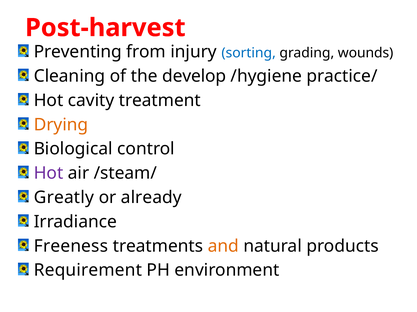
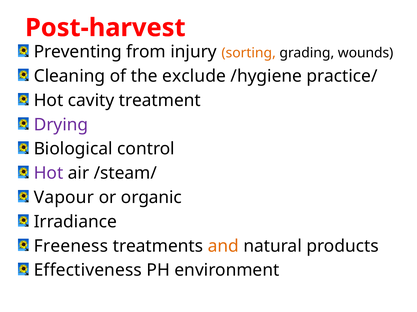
sorting colour: blue -> orange (249, 53)
develop: develop -> exclude (194, 76)
Drying colour: orange -> purple (61, 125)
Greatly: Greatly -> Vapour (64, 198)
already: already -> organic (151, 198)
Requirement: Requirement -> Effectiveness (88, 271)
